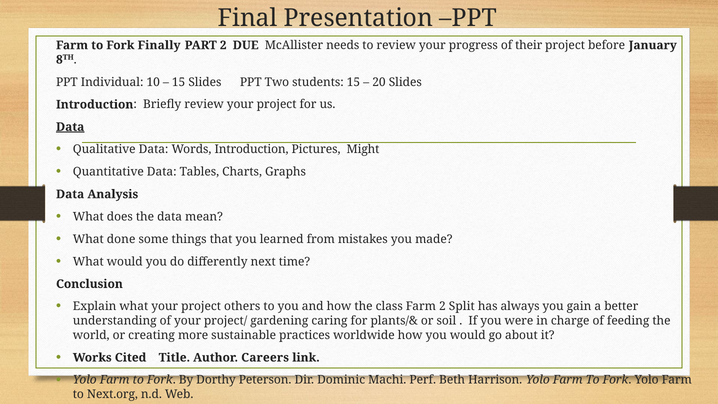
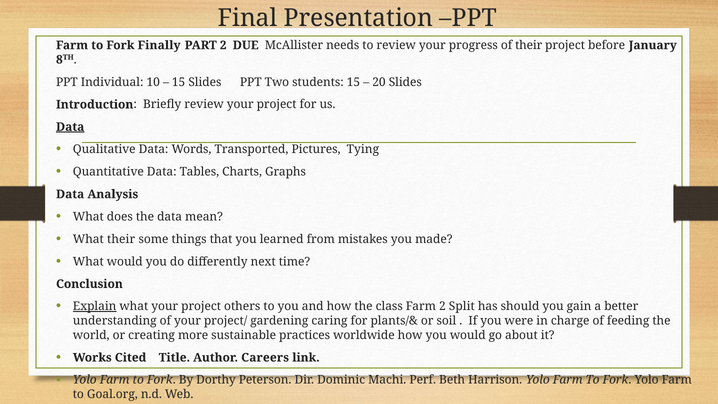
Words Introduction: Introduction -> Transported (251, 149)
Might: Might -> Tying (363, 149)
What done: done -> their (121, 239)
Explain underline: none -> present (95, 306)
always: always -> should (520, 306)
Next.org: Next.org -> Goal.org (112, 394)
